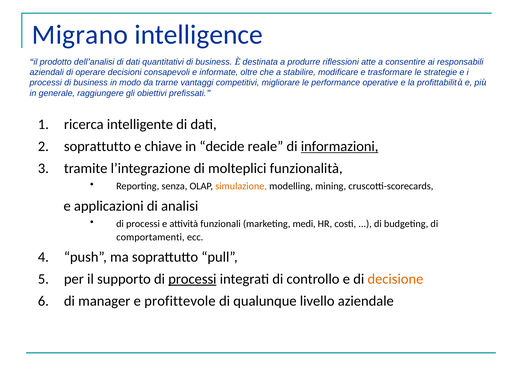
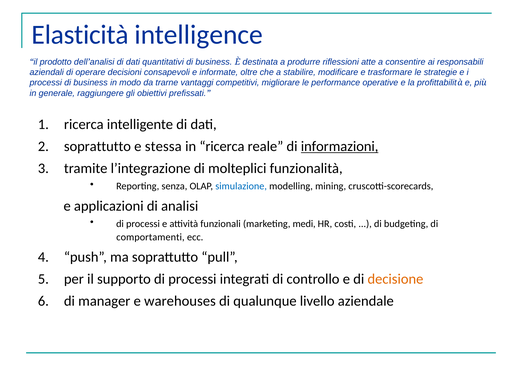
Migrano: Migrano -> Elasticità (80, 35)
chiave: chiave -> stessa (163, 146)
in decide: decide -> ricerca (222, 146)
simulazione colour: orange -> blue (241, 186)
processi underline: present -> none (192, 279)
profittevole: profittevole -> warehouses (180, 301)
